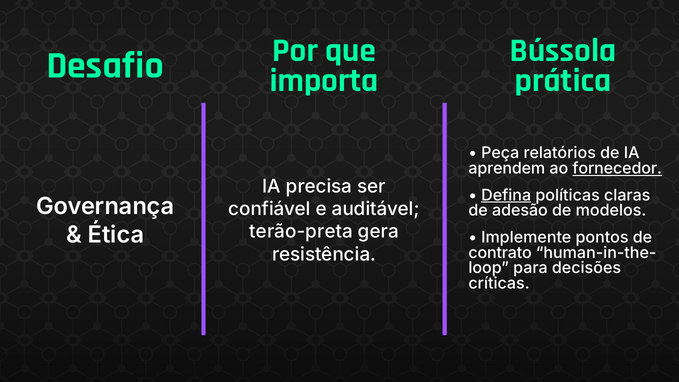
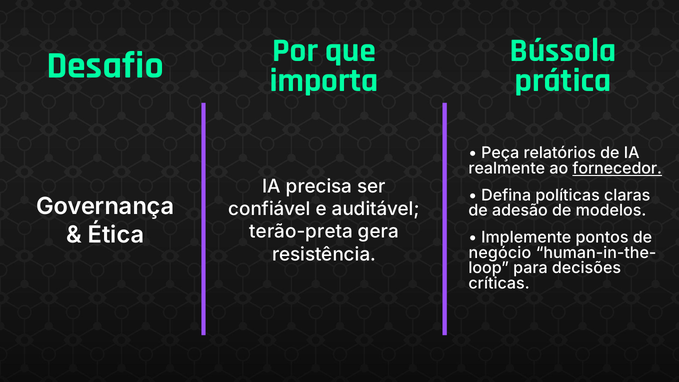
aprendem: aprendem -> realmente (507, 169)
Defina underline: present -> none (506, 195)
contrato: contrato -> negócio (500, 253)
